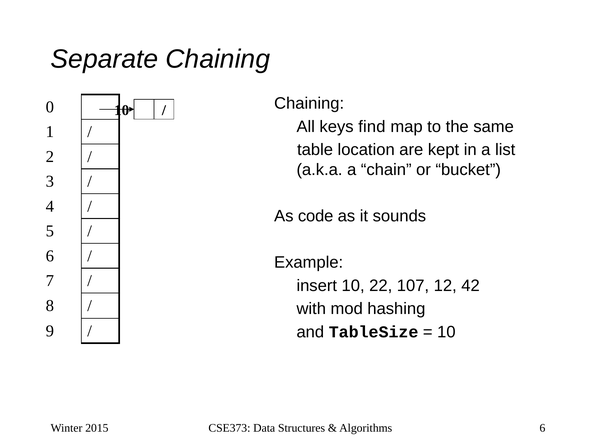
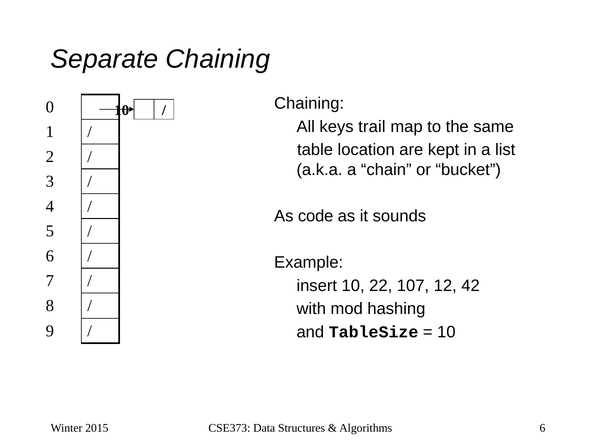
find: find -> trail (372, 127)
